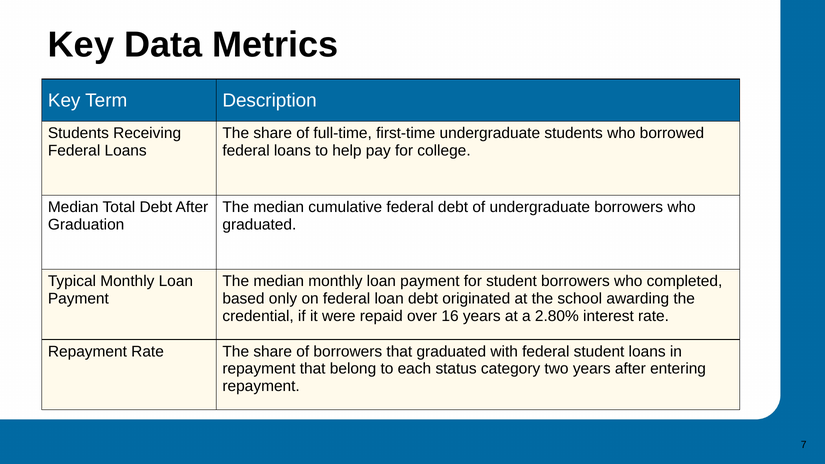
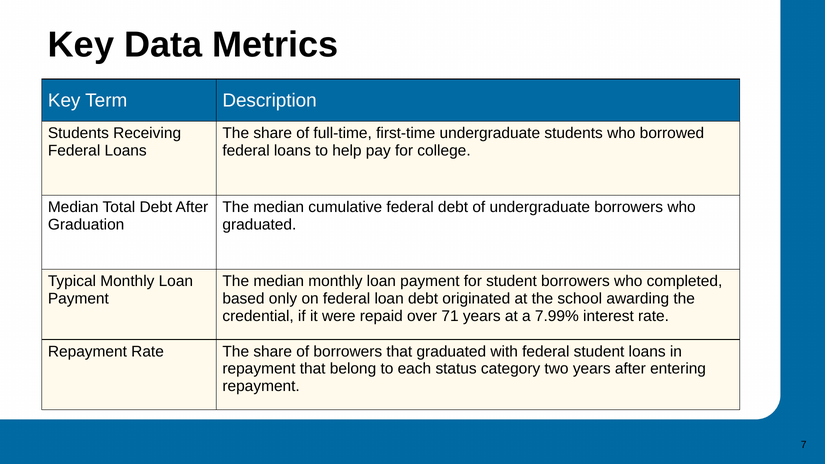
16: 16 -> 71 (450, 316)
2.80%: 2.80% -> 7.99% (557, 316)
